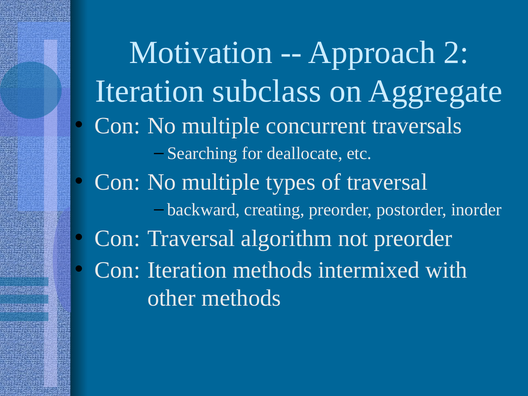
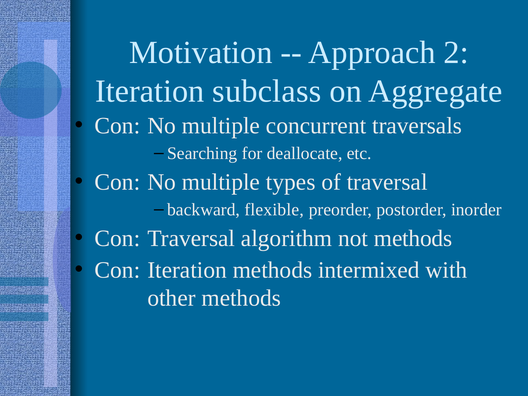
creating: creating -> flexible (274, 210)
not preorder: preorder -> methods (413, 238)
